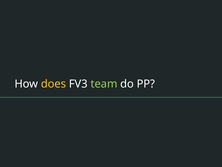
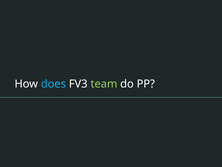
does colour: yellow -> light blue (53, 84)
